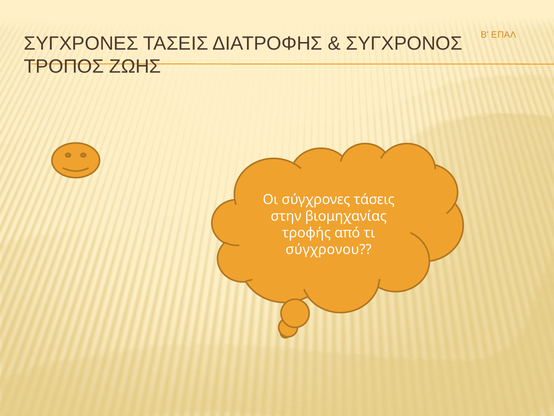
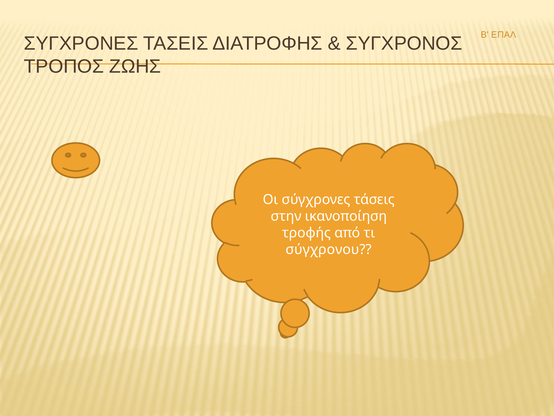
βιομηχανίας: βιομηχανίας -> ικανοποίηση (346, 216)
